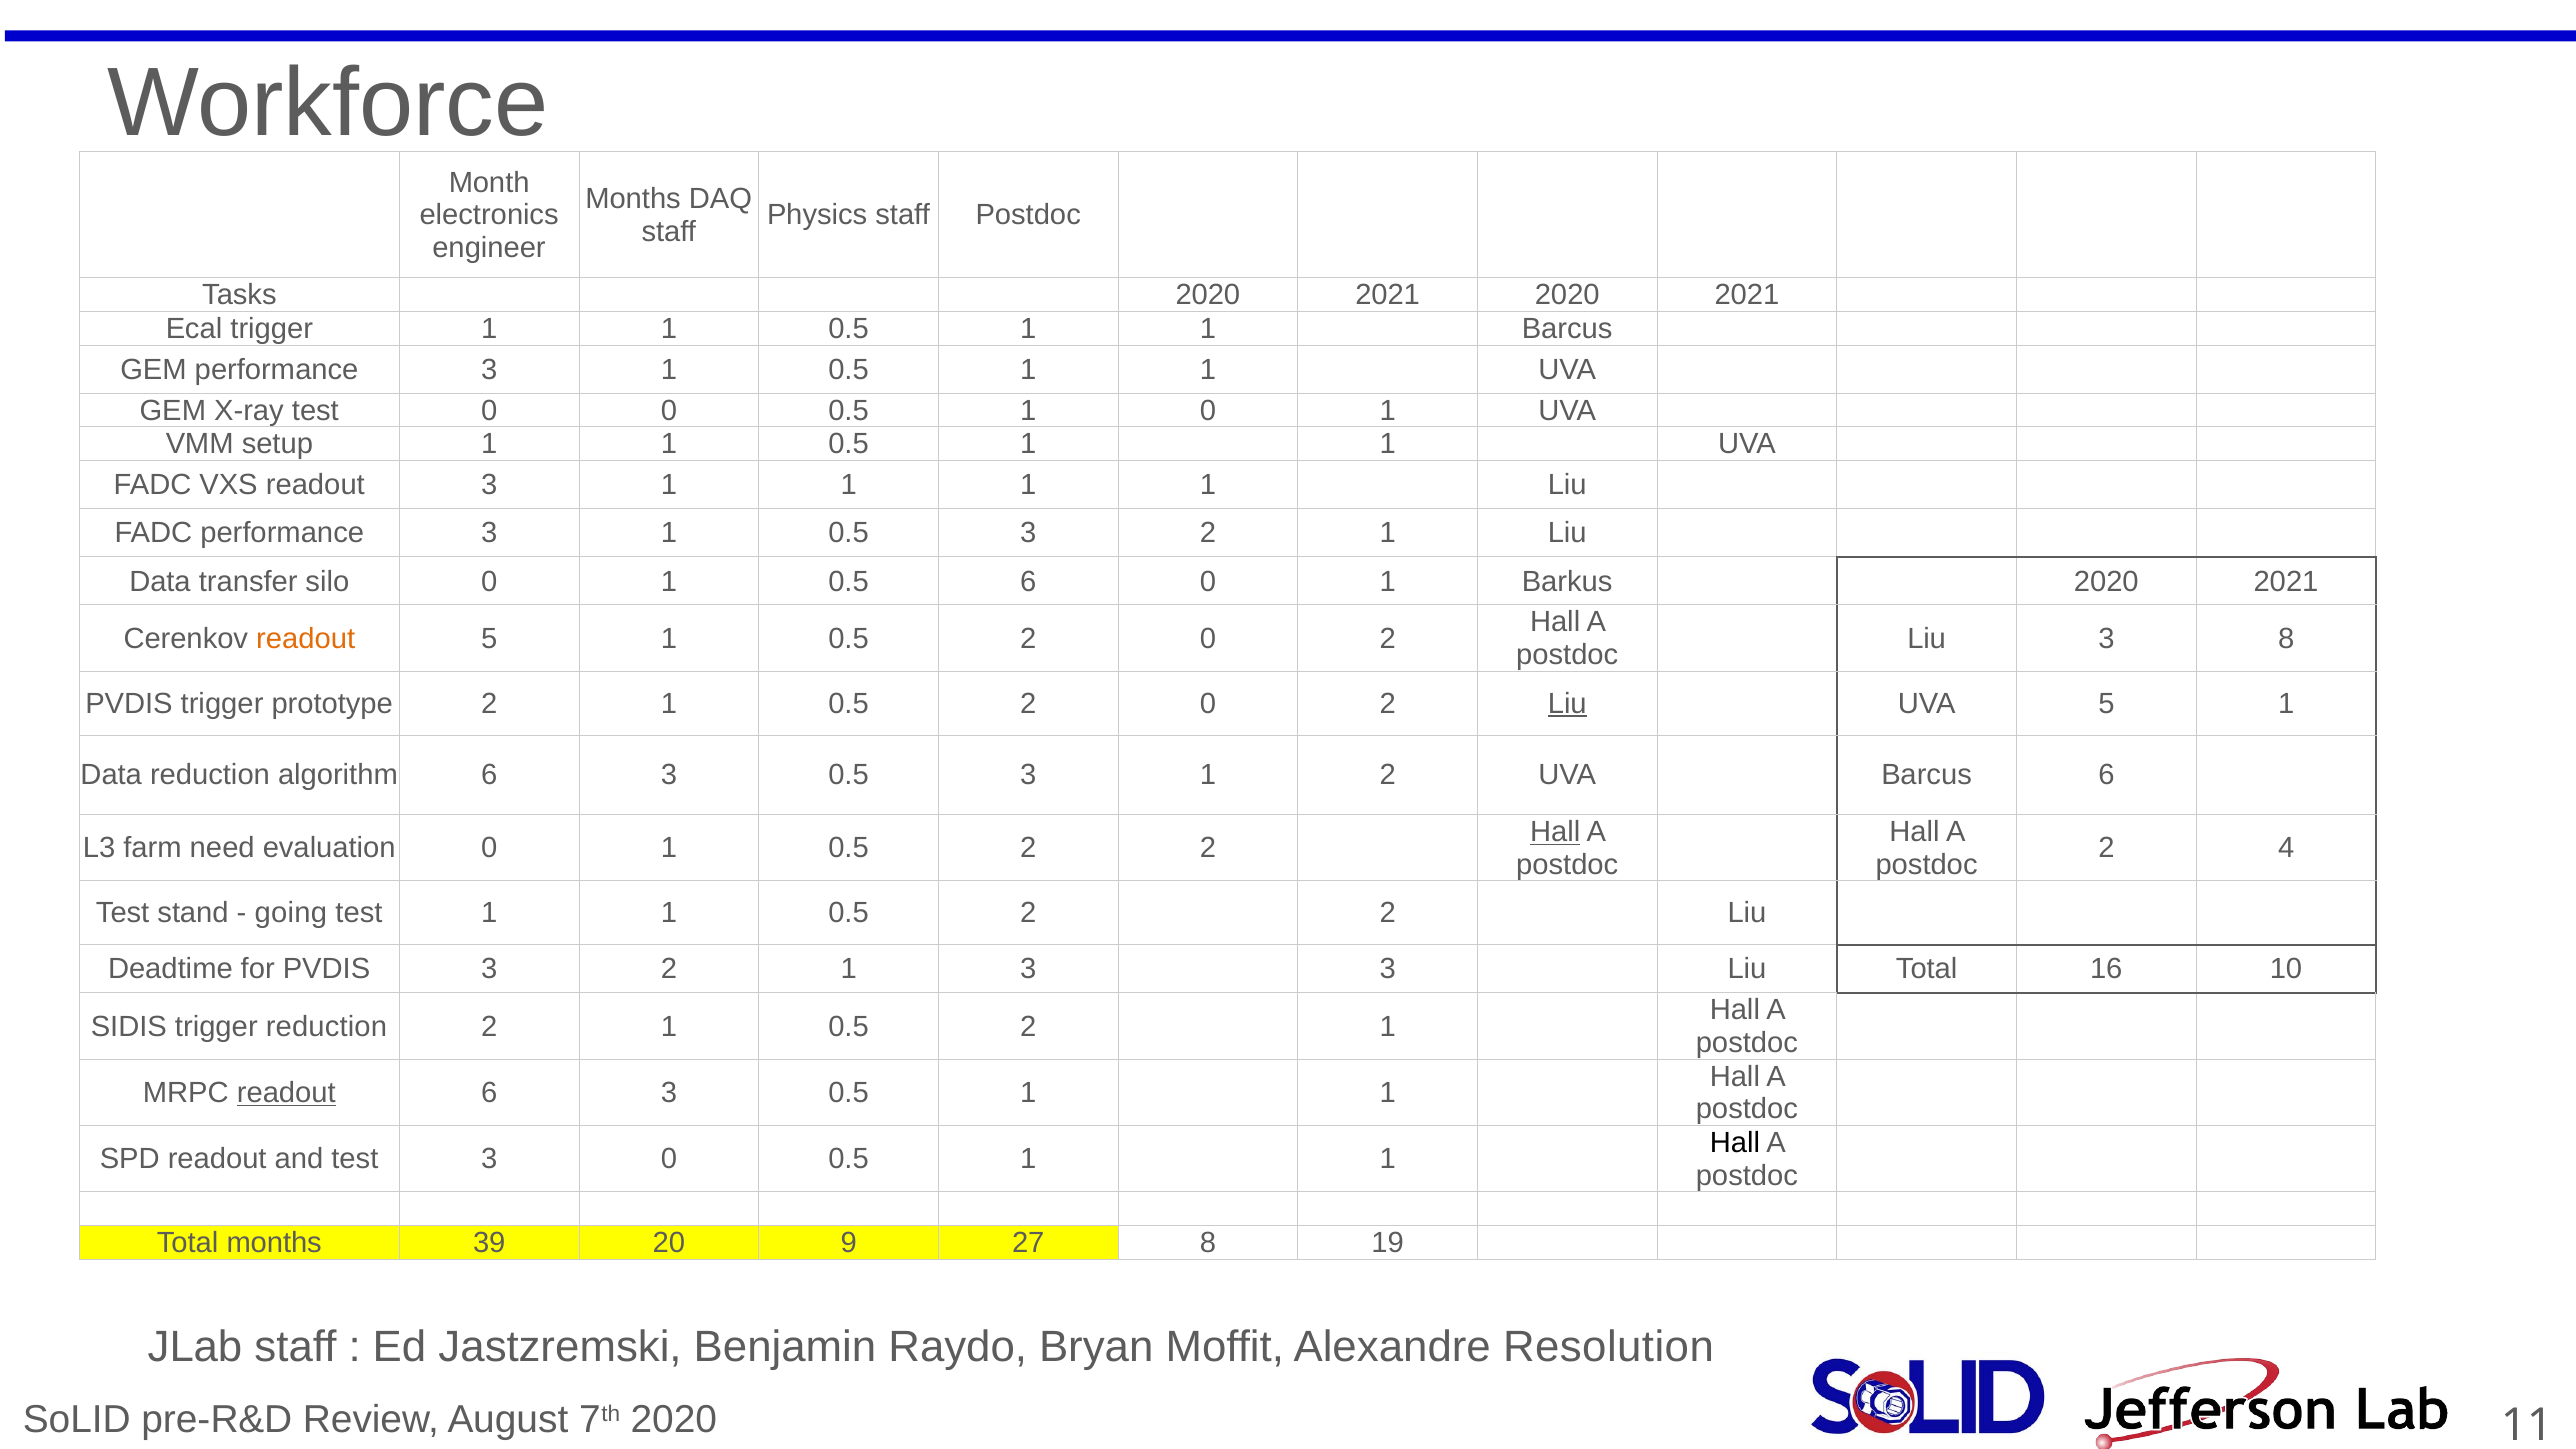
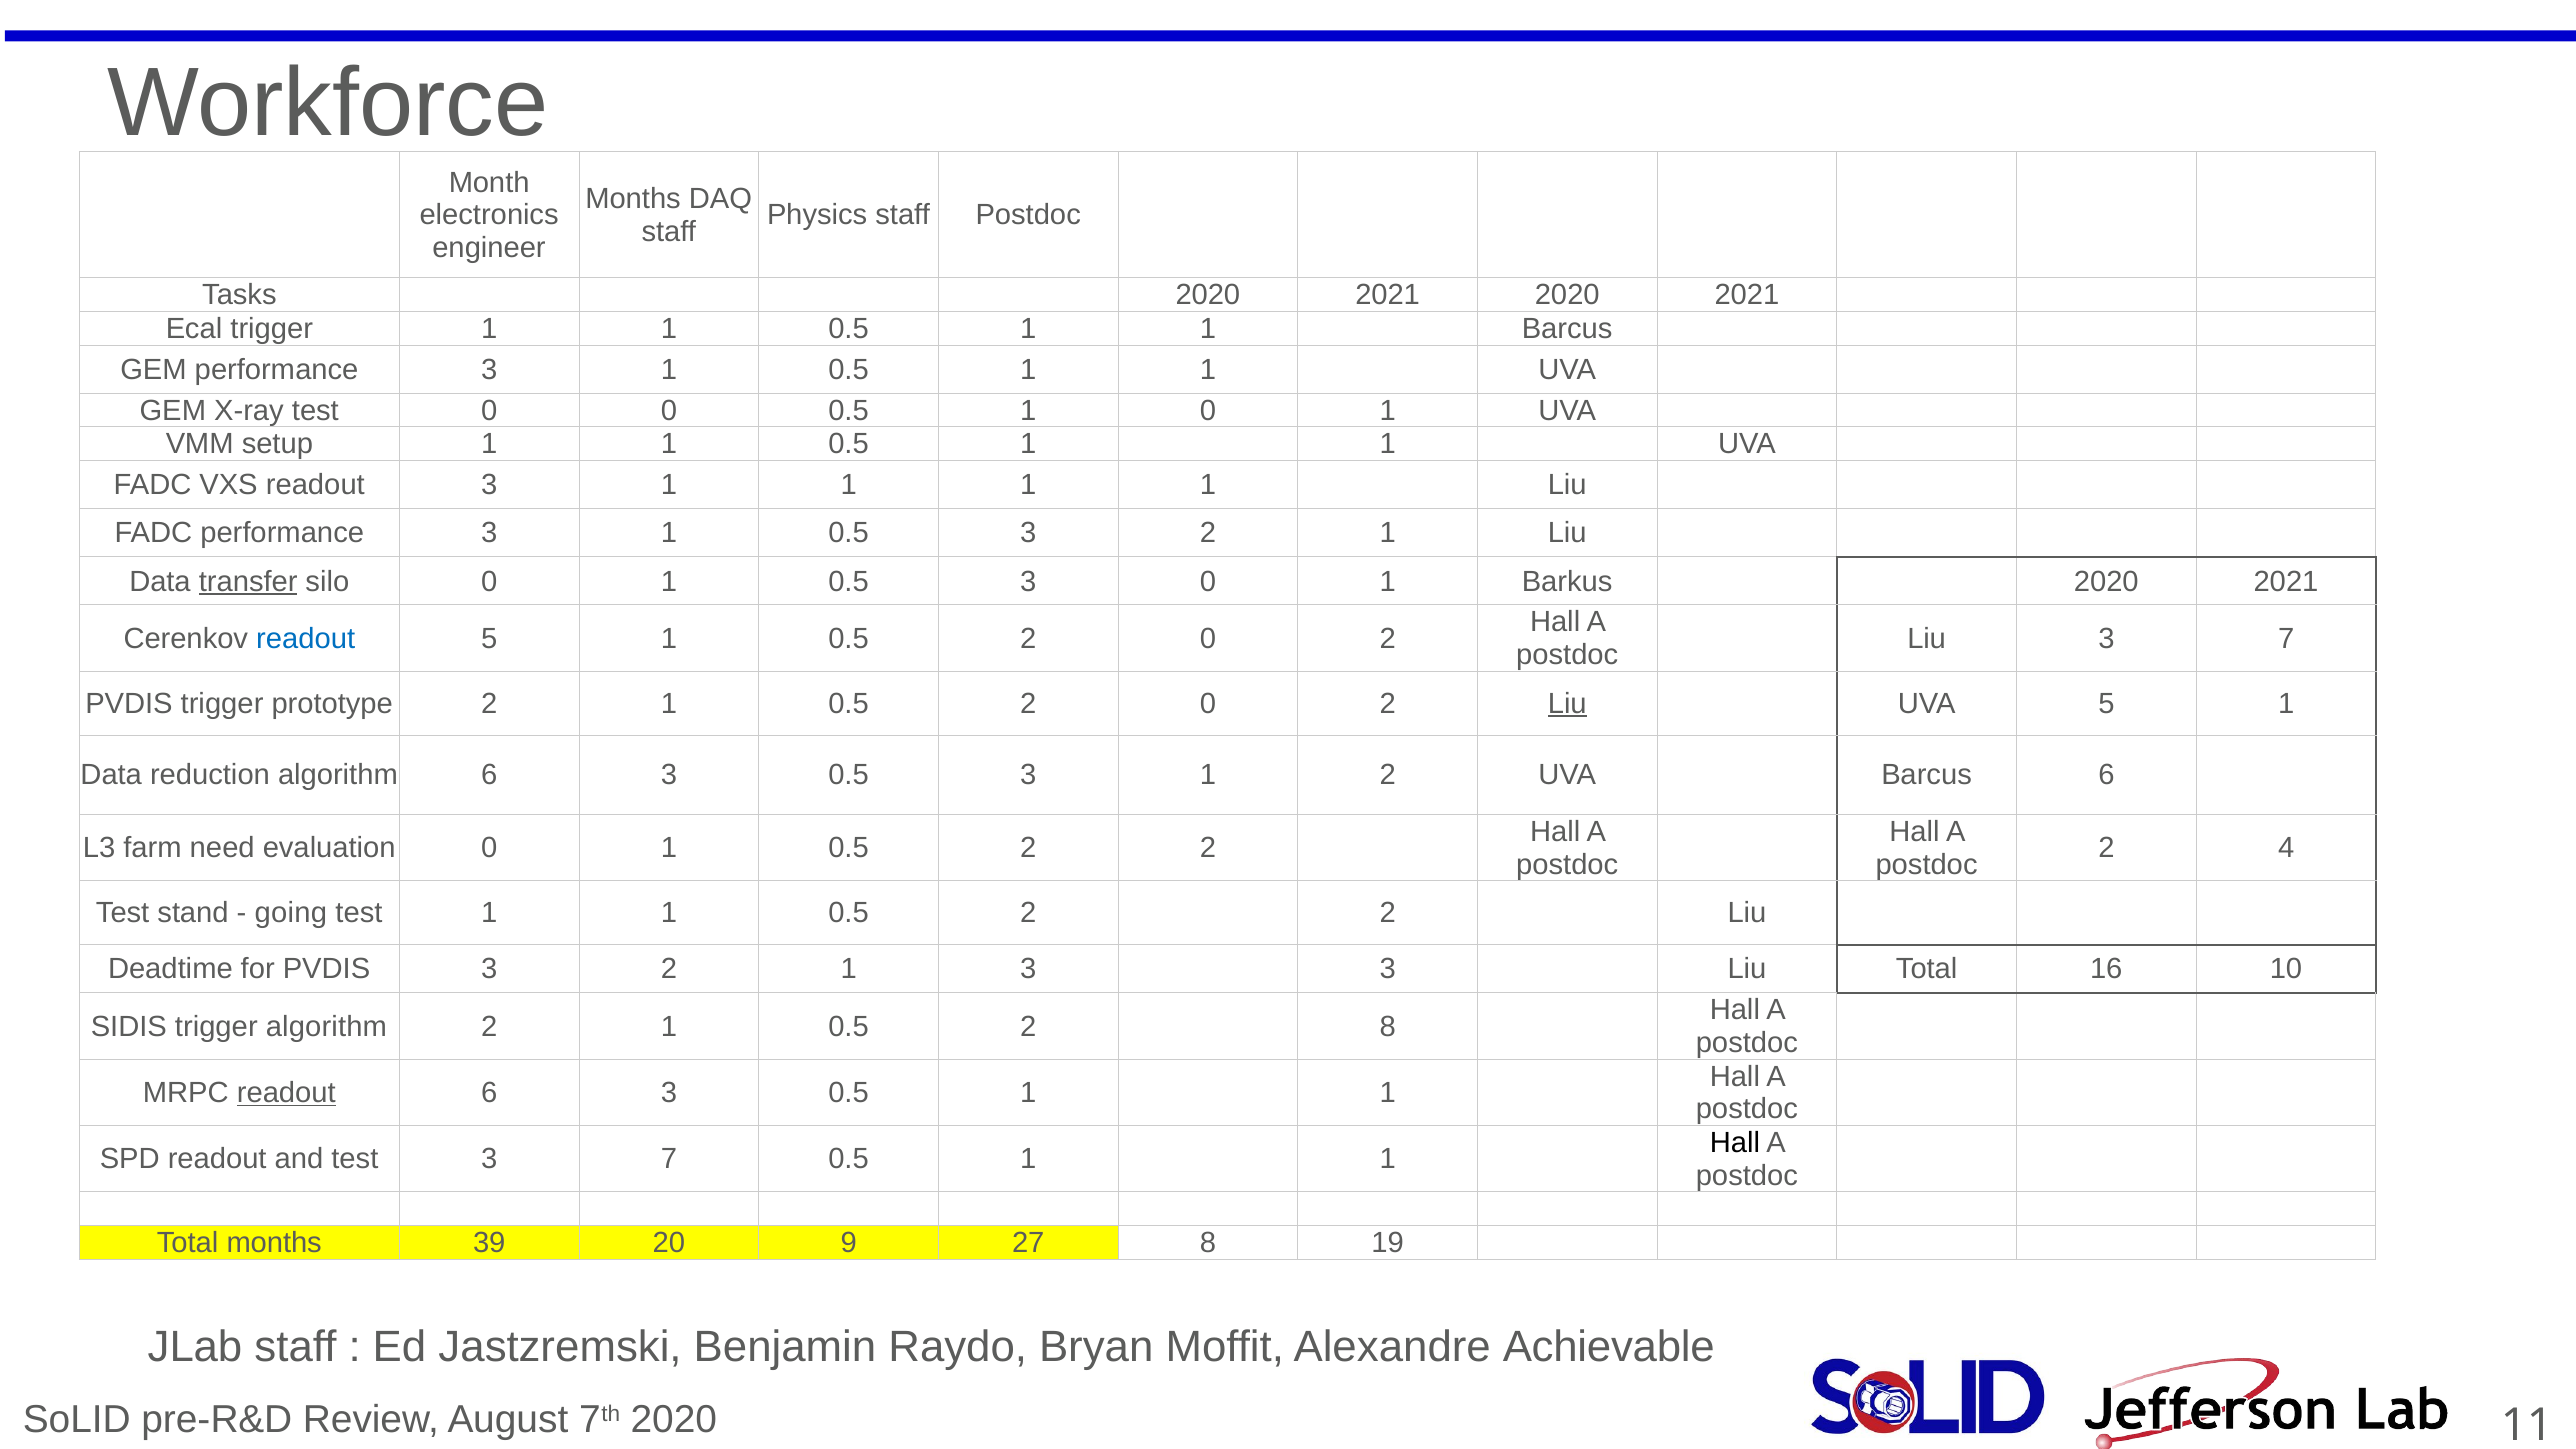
transfer underline: none -> present (248, 581)
0 1 0.5 6: 6 -> 3 (1028, 581)
readout colour: orange -> blue (306, 639)
Liu 3 8: 8 -> 7 (2286, 639)
Hall underline: present -> none (1555, 832)
trigger reduction: reduction -> algorithm (326, 1026)
0.5 2 1: 1 -> 8 (1388, 1026)
test 3 0: 0 -> 7 (669, 1159)
Resolution: Resolution -> Achievable (1609, 1347)
